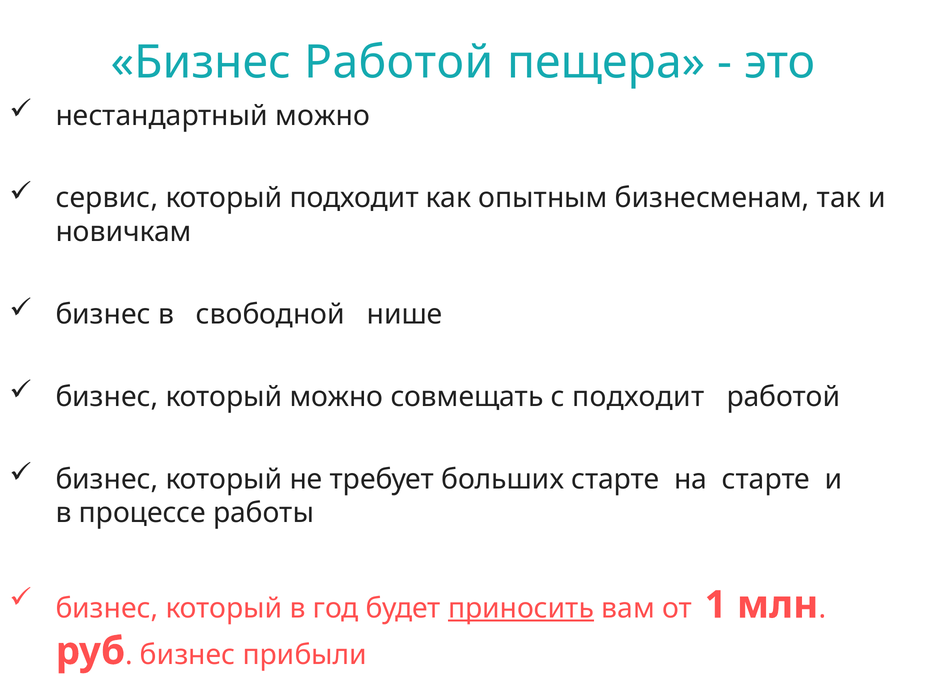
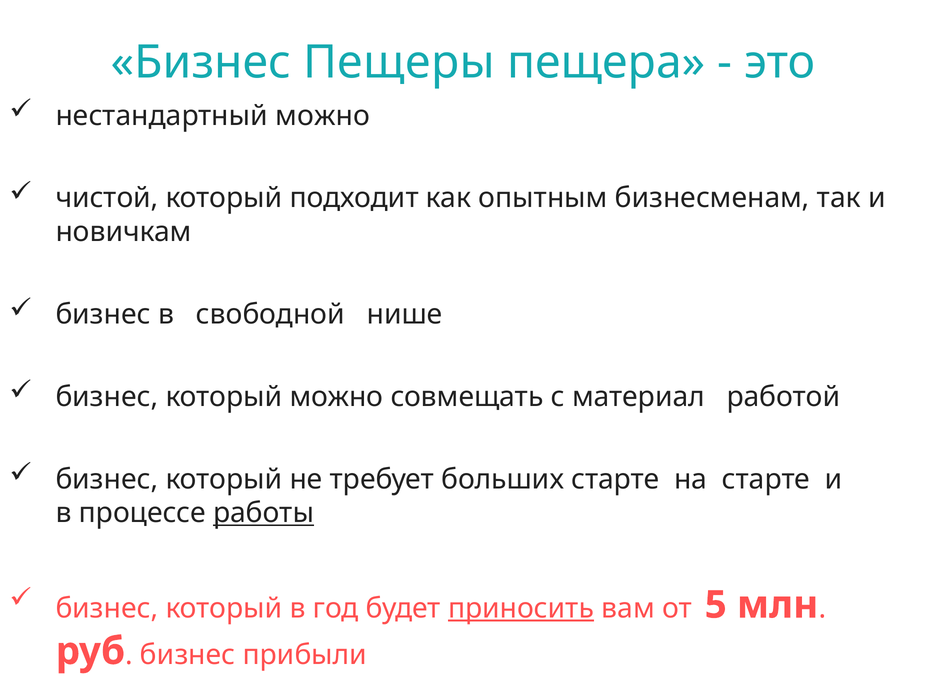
Бизнес Работой: Работой -> Пещеры (399, 62)
сервис: сервис -> чистой (107, 198)
с подходит: подходит -> материал (638, 397)
работы underline: none -> present (264, 513)
1: 1 -> 5 (716, 605)
